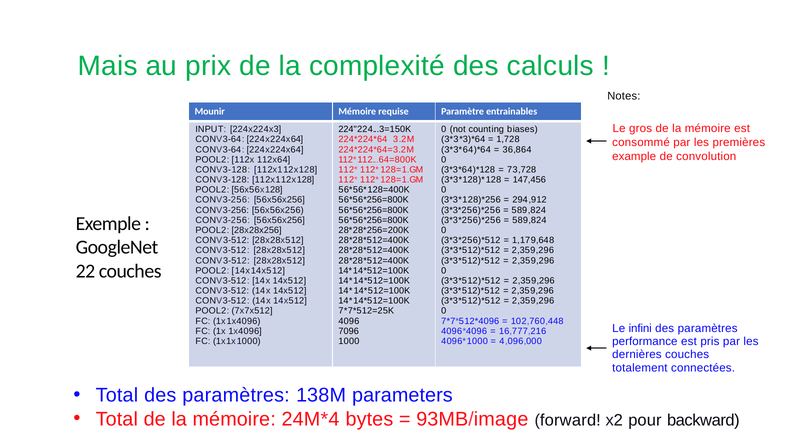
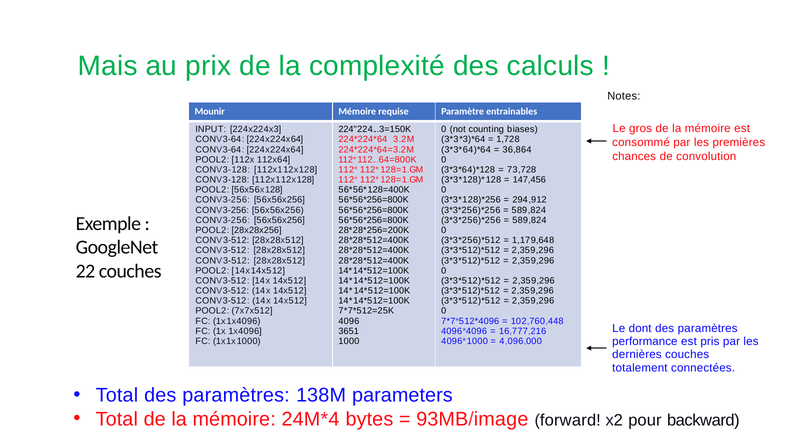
example: example -> chances (634, 157)
infini: infini -> dont (640, 328)
7096: 7096 -> 3651 (349, 331)
